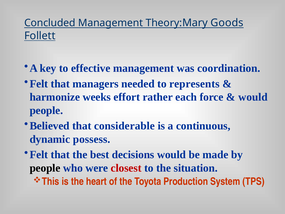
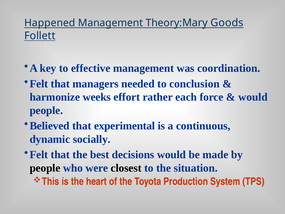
Concluded: Concluded -> Happened (50, 23)
represents: represents -> conclusion (194, 84)
considerable: considerable -> experimental (125, 126)
possess: possess -> socially (92, 139)
closest colour: red -> black (126, 168)
